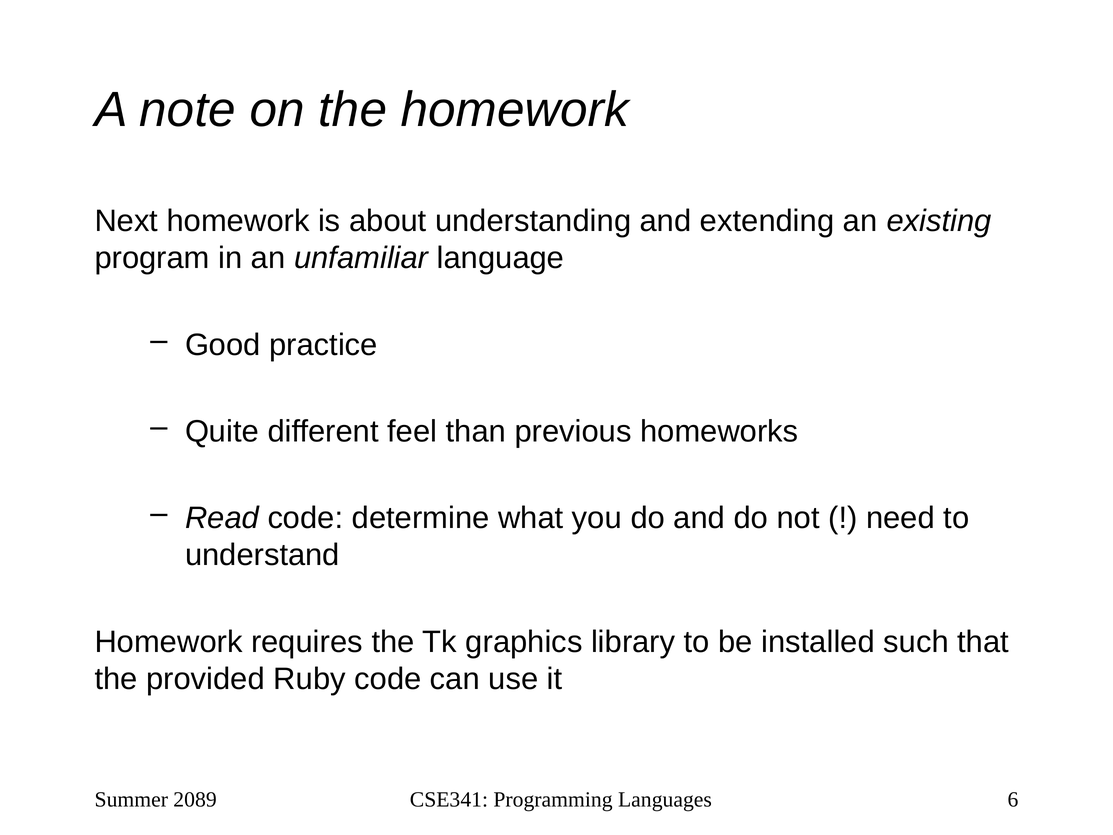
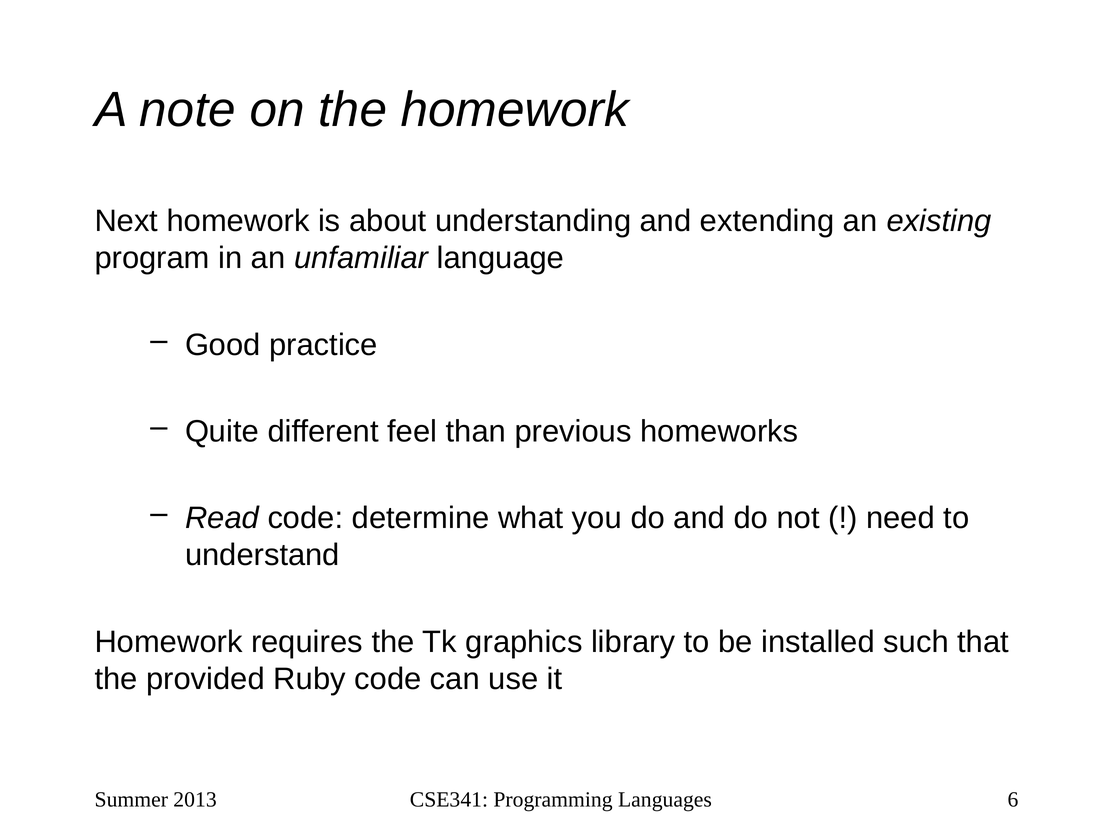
2089: 2089 -> 2013 (195, 799)
